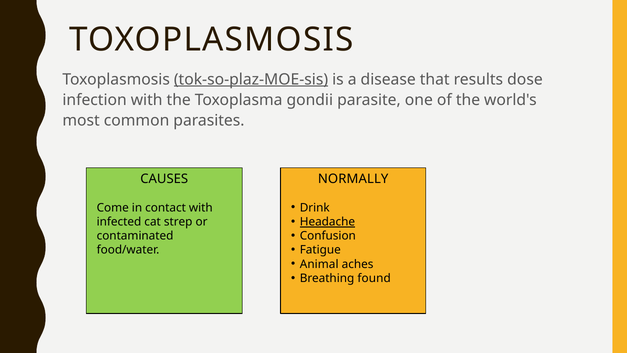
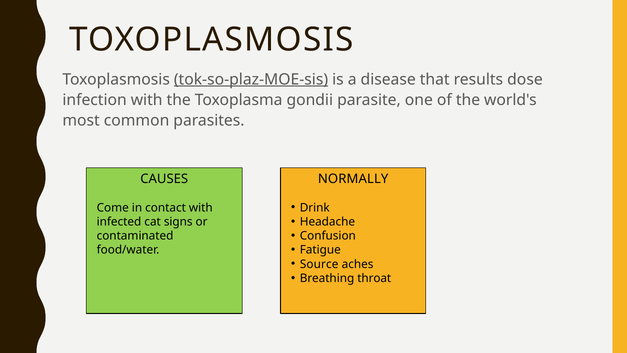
Headache underline: present -> none (327, 222)
strep: strep -> signs (178, 222)
Animal: Animal -> Source (319, 264)
found: found -> throat (374, 278)
